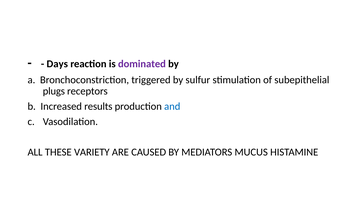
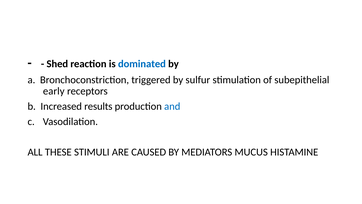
Days: Days -> Shed (57, 64)
dominated colour: purple -> blue (142, 64)
plugs: plugs -> early (54, 91)
VARIETY: VARIETY -> STIMULI (92, 152)
